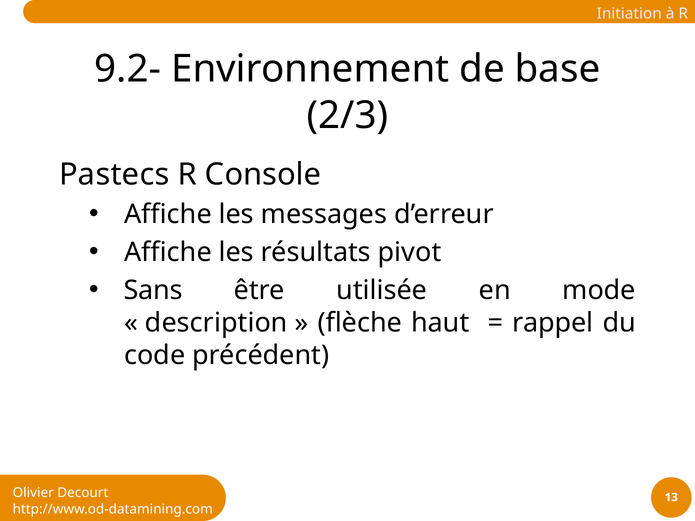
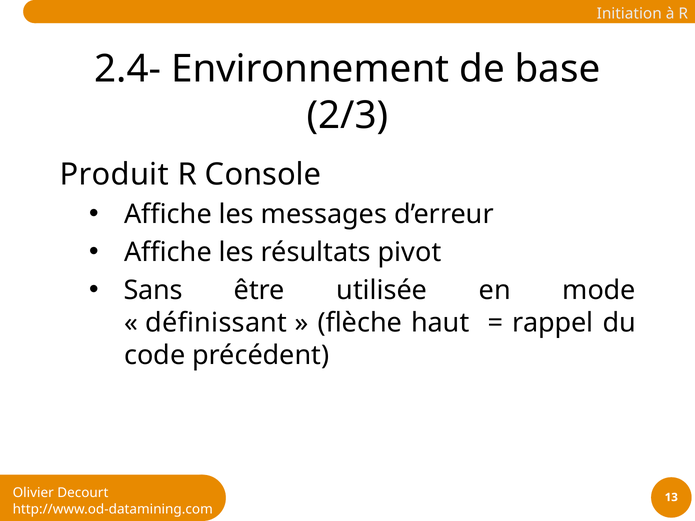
9.2-: 9.2- -> 2.4- (128, 69)
Pastecs: Pastecs -> Produit (114, 175)
description: description -> définissant (216, 323)
